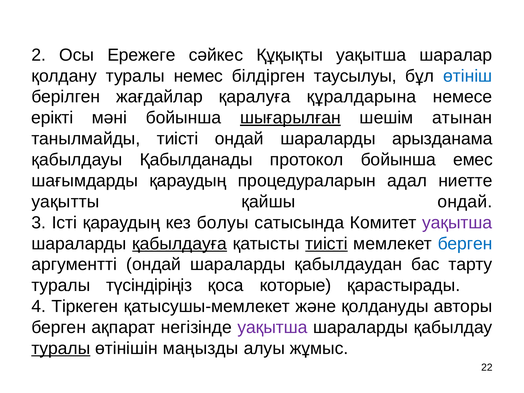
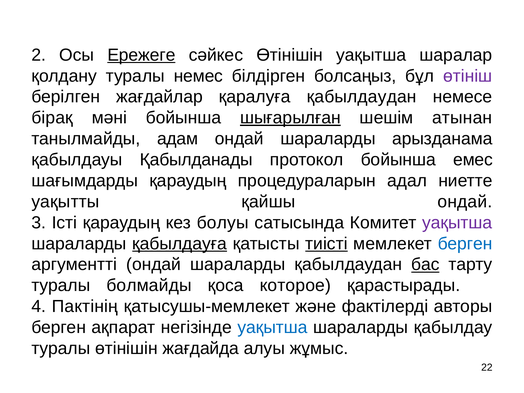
Ережеге underline: none -> present (141, 55)
сәйкес Құқықты: Құқықты -> Өтінішін (290, 55)
таусылуы: таусылуы -> болсаңыз (355, 76)
өтініш colour: blue -> purple (468, 76)
қаралуға құралдарына: құралдарына -> қабылдаудан (362, 97)
ерікті: ерікті -> бірақ (52, 118)
танылмайды тиісті: тиісті -> адам (178, 139)
бас underline: none -> present (425, 265)
түсіндіріңіз: түсіндіріңіз -> болмайды (149, 286)
которые: которые -> которое (295, 286)
Тіркеген: Тіркеген -> Пактінің (85, 306)
қолдануды: қолдануды -> фактілерді (385, 306)
уақытша colour: purple -> blue (272, 327)
туралы underline: present -> none (61, 348)
маңызды: маңызды -> жағдайда (201, 348)
